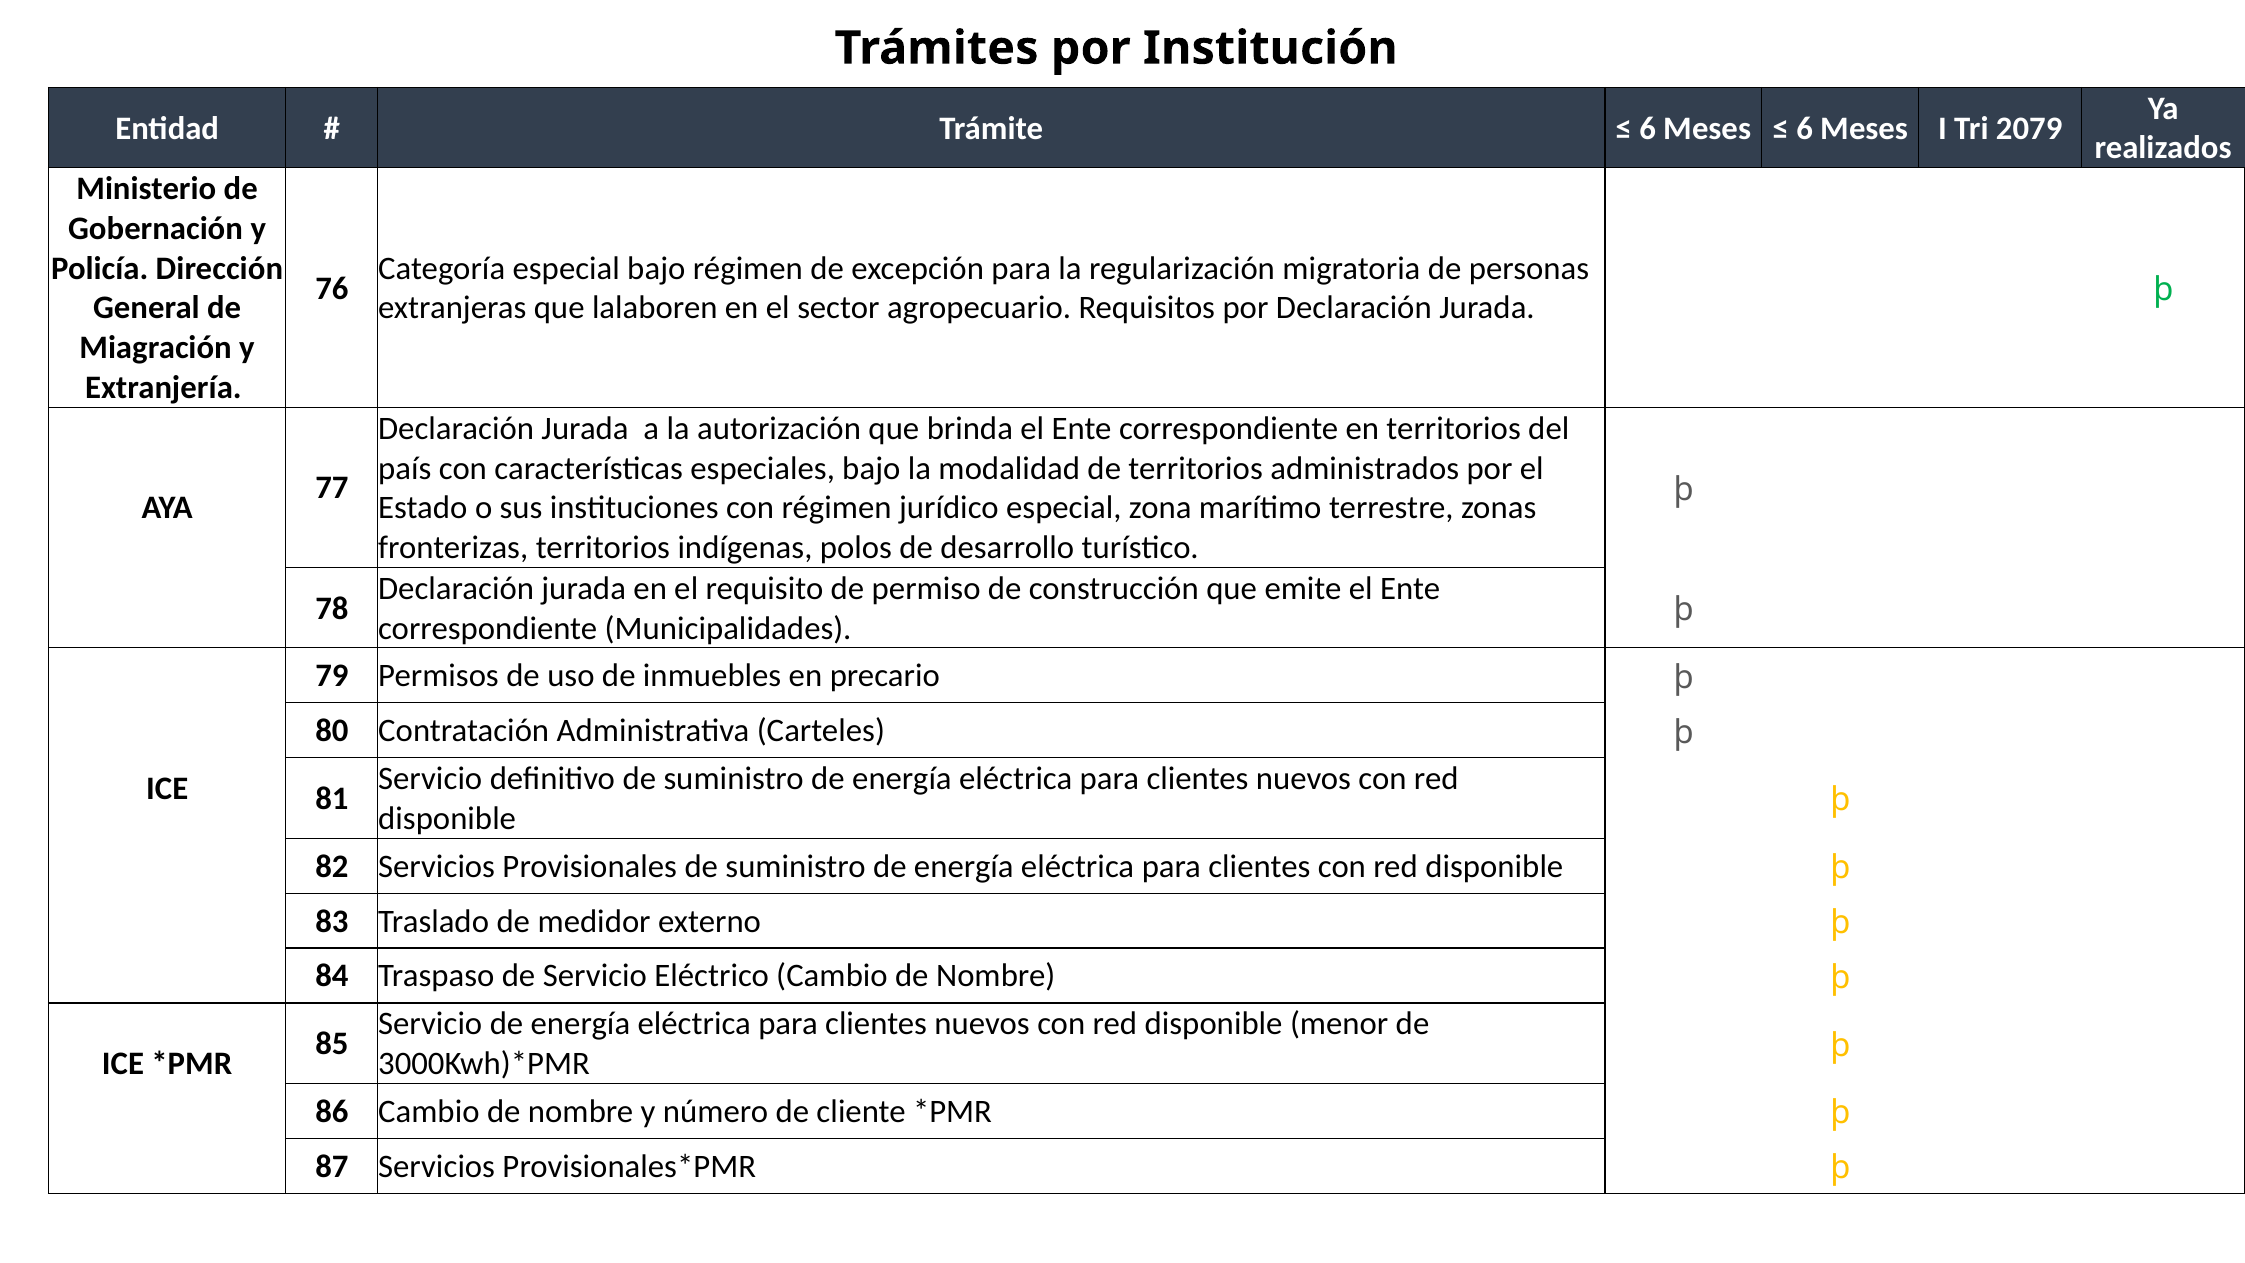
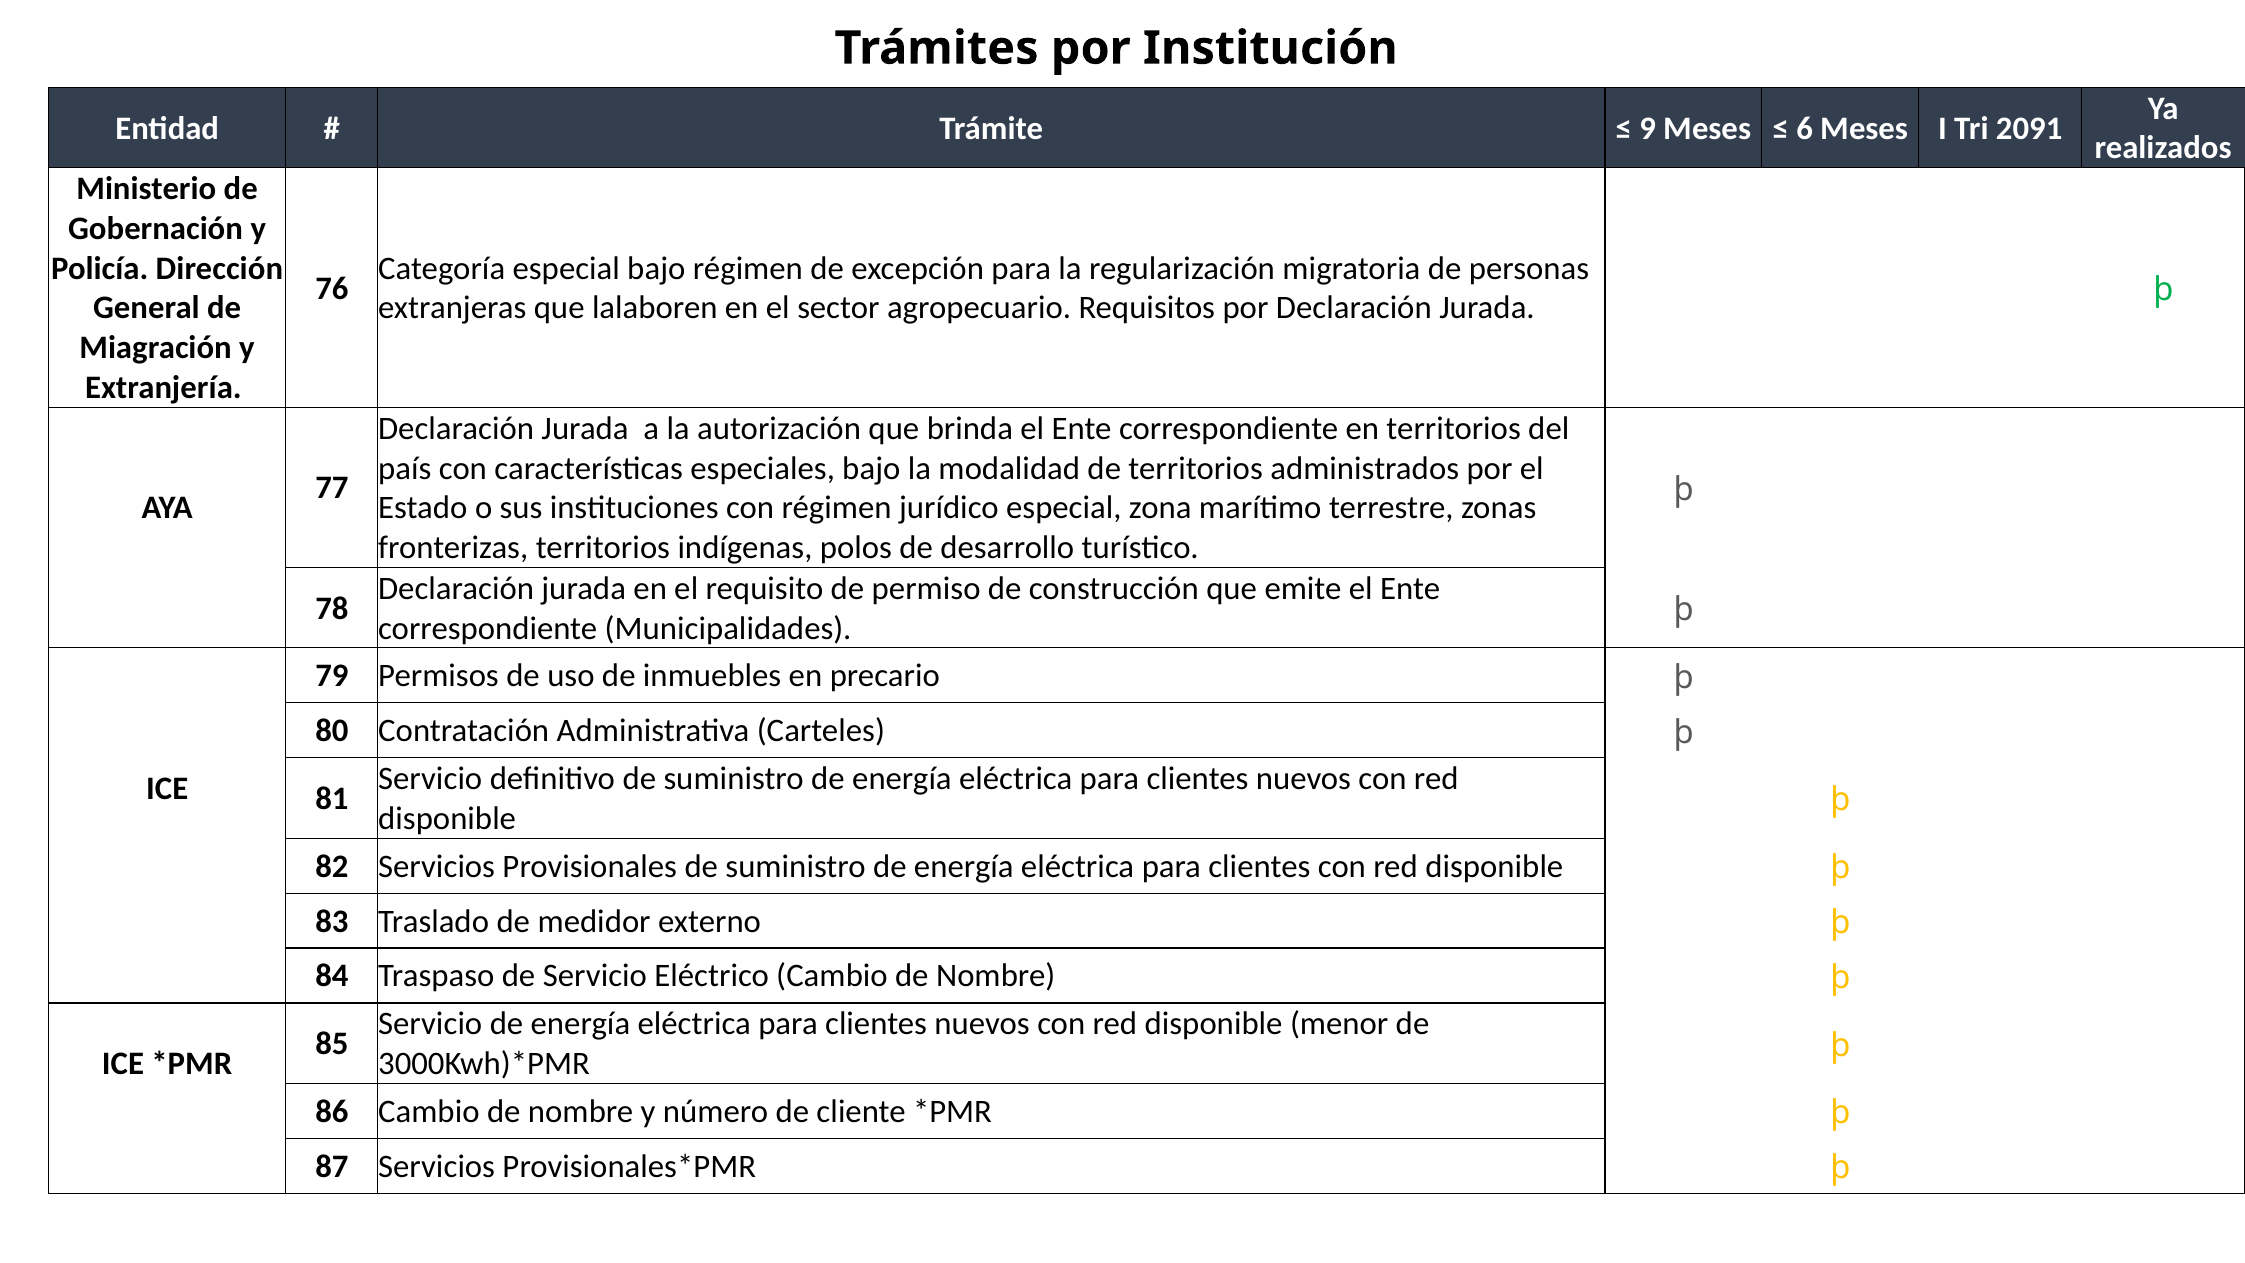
6: 6 -> 9 (1648, 128)
2079: 2079 -> 2091 (2029, 128)
